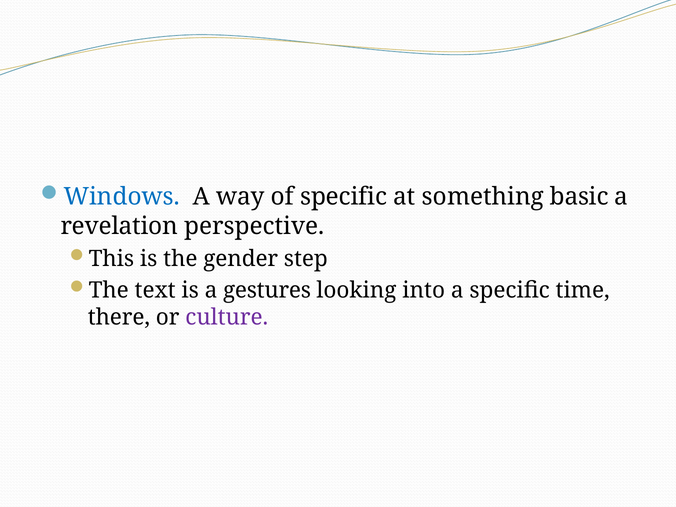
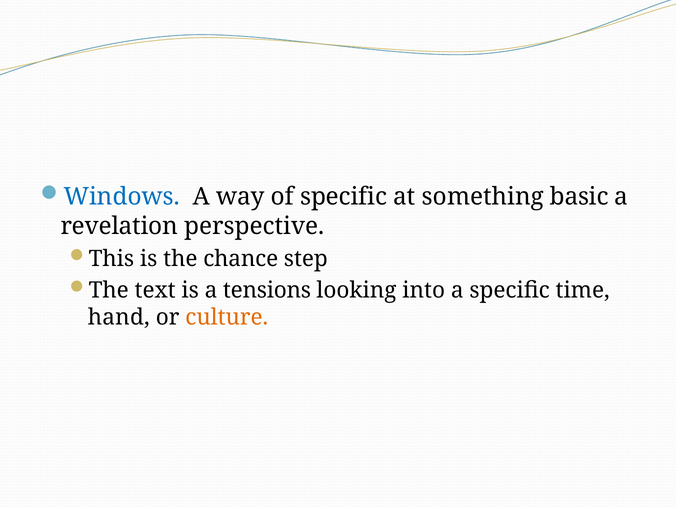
gender: gender -> chance (241, 259)
gestures: gestures -> tensions (267, 290)
there: there -> hand (119, 317)
culture colour: purple -> orange (227, 317)
